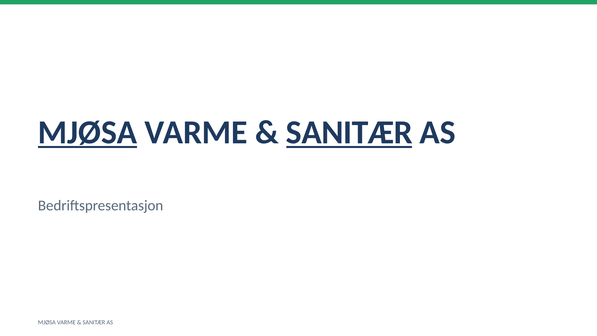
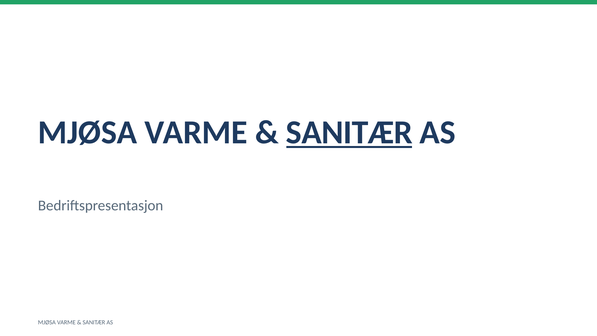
MJØSA underline: present -> none (88, 132)
